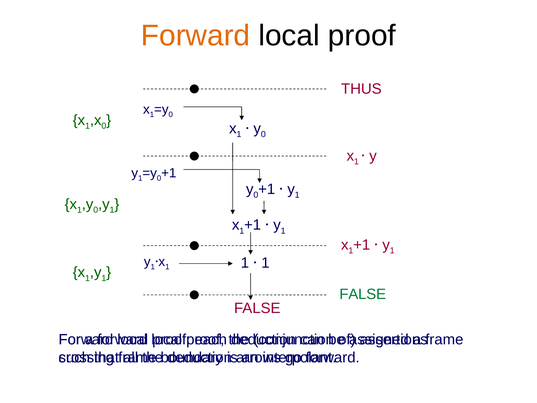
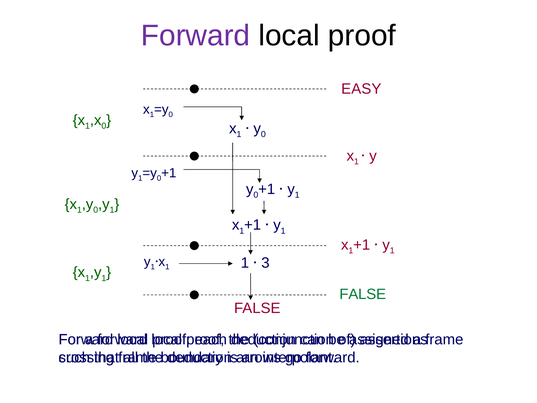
Forward colour: orange -> purple (196, 36)
THUS: THUS -> EASY (361, 89)
1: 1 -> 3 (265, 263)
